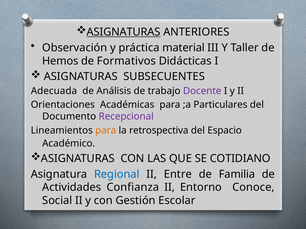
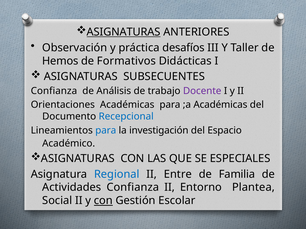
material: material -> desafíos (184, 48)
Adecuada: Adecuada -> Confianza (54, 91)
;a Particulares: Particulares -> Académicas (220, 105)
Recepcional colour: purple -> blue (126, 117)
para colour: orange -> blue (106, 131)
retrospectiva: retrospectiva -> investigación (159, 131)
COTIDIANO: COTIDIANO -> ESPECIALES (240, 159)
Conoce: Conoce -> Plantea (254, 188)
con underline: none -> present (103, 201)
